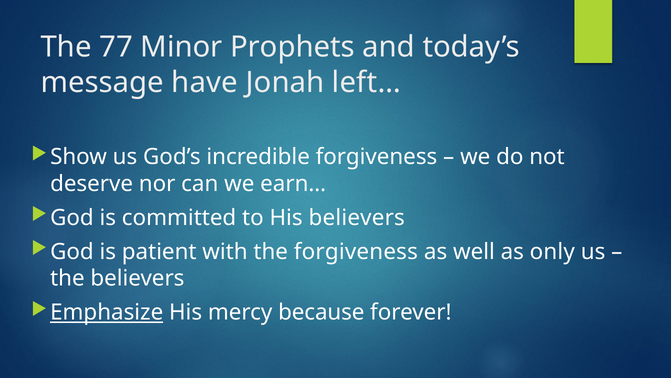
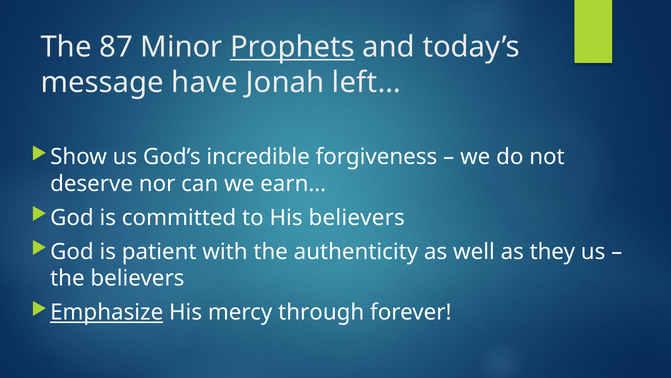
77: 77 -> 87 (116, 47)
Prophets underline: none -> present (292, 47)
the forgiveness: forgiveness -> authenticity (356, 251)
only: only -> they (552, 251)
because: because -> through (321, 312)
